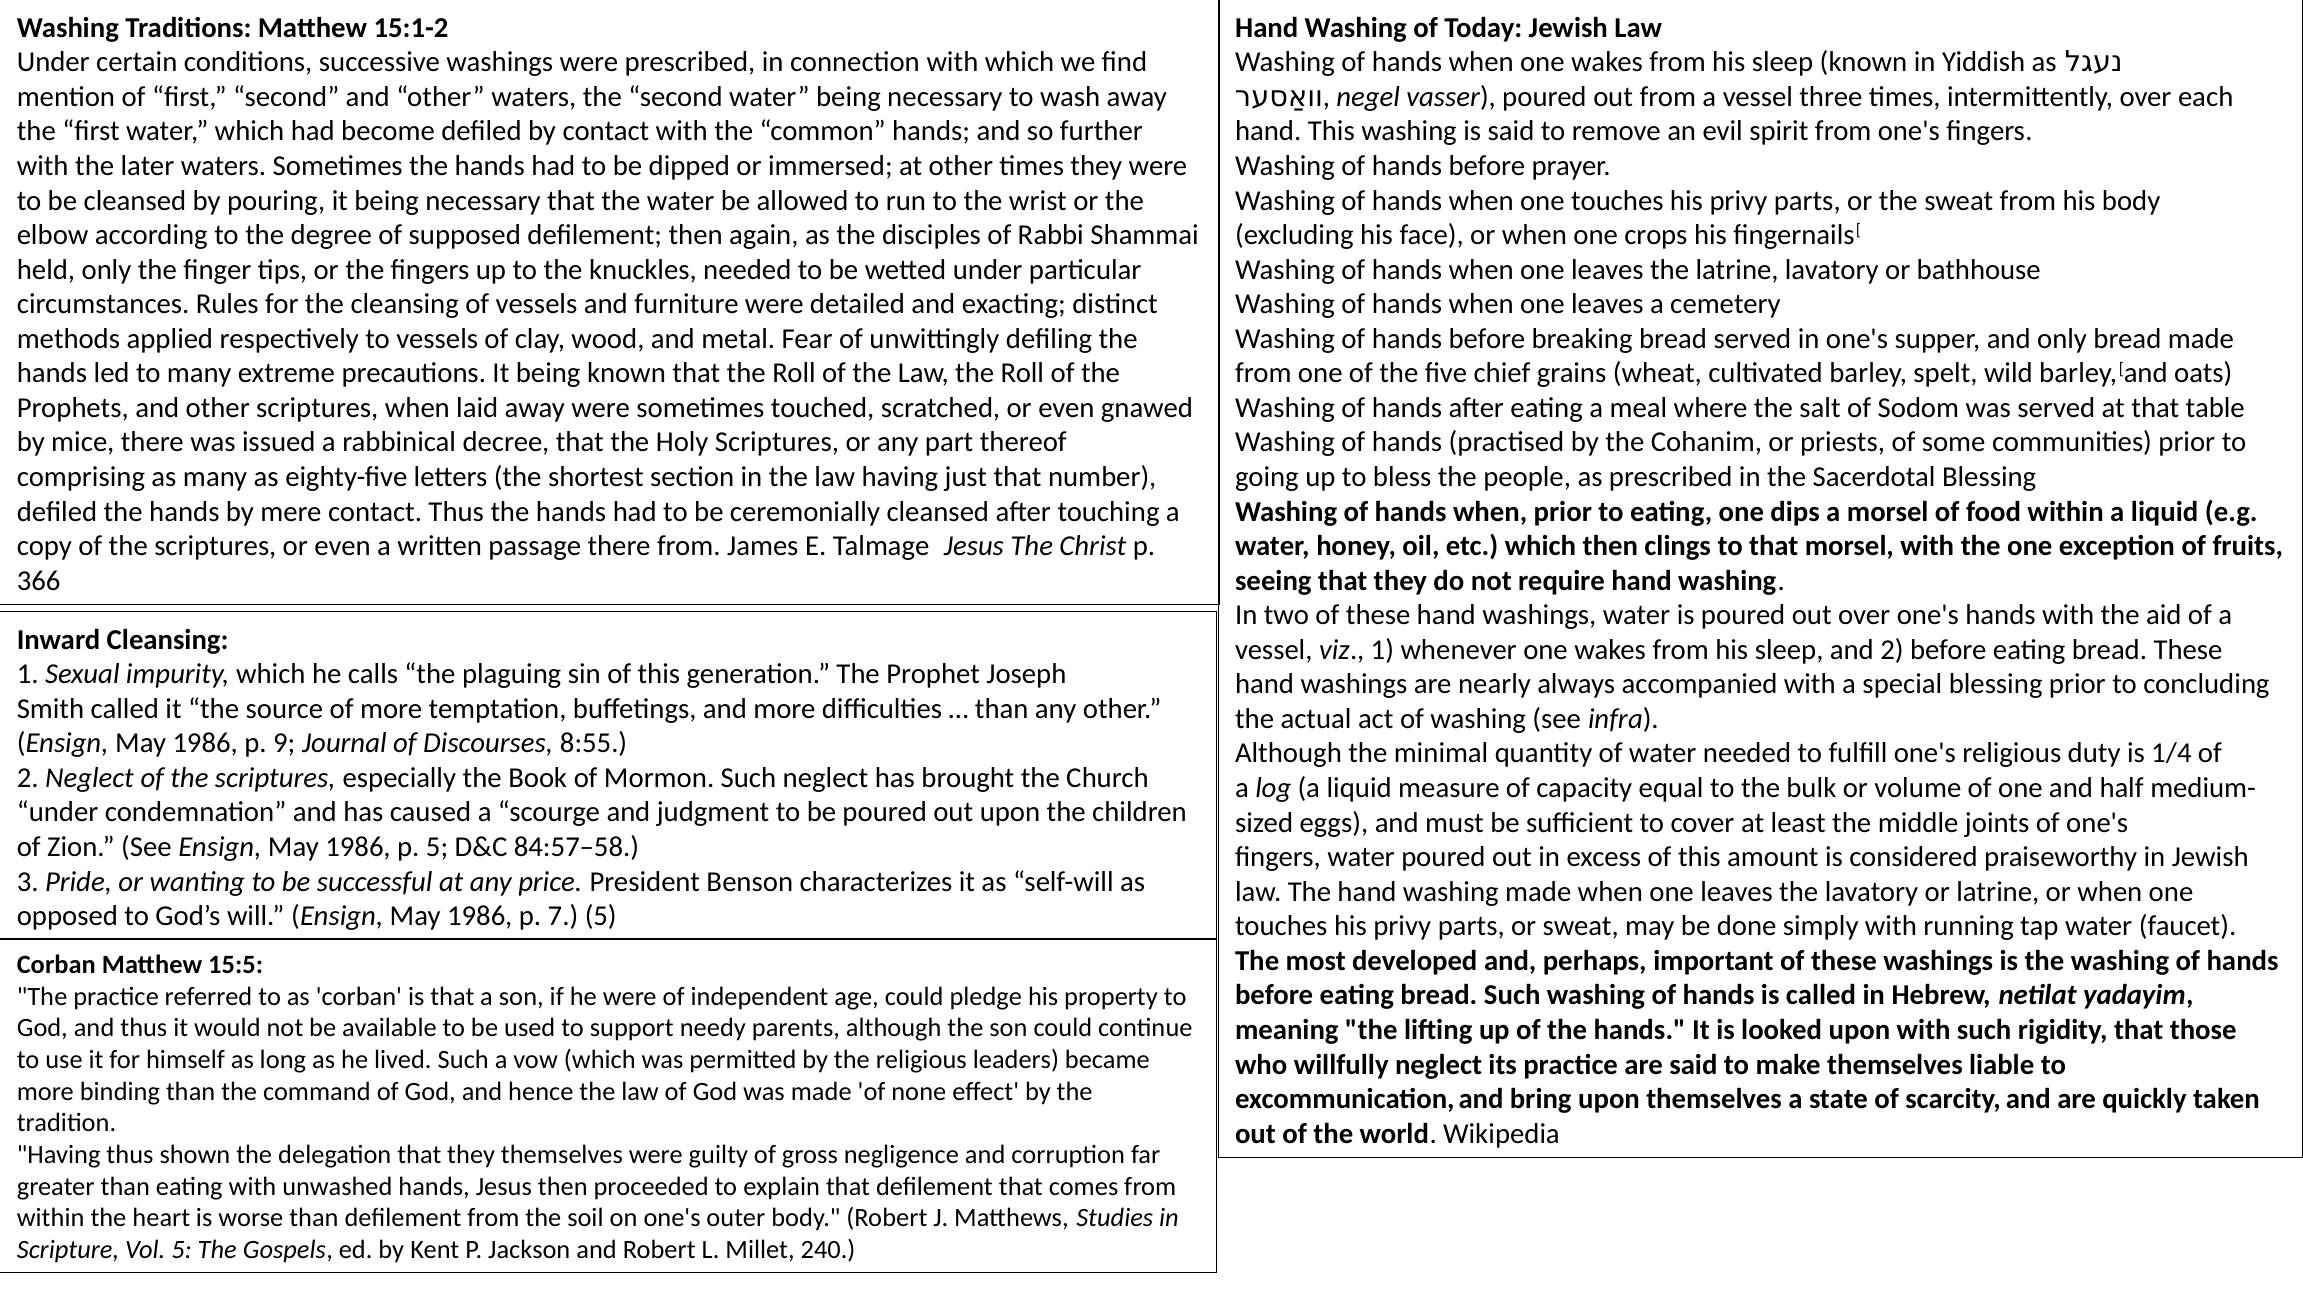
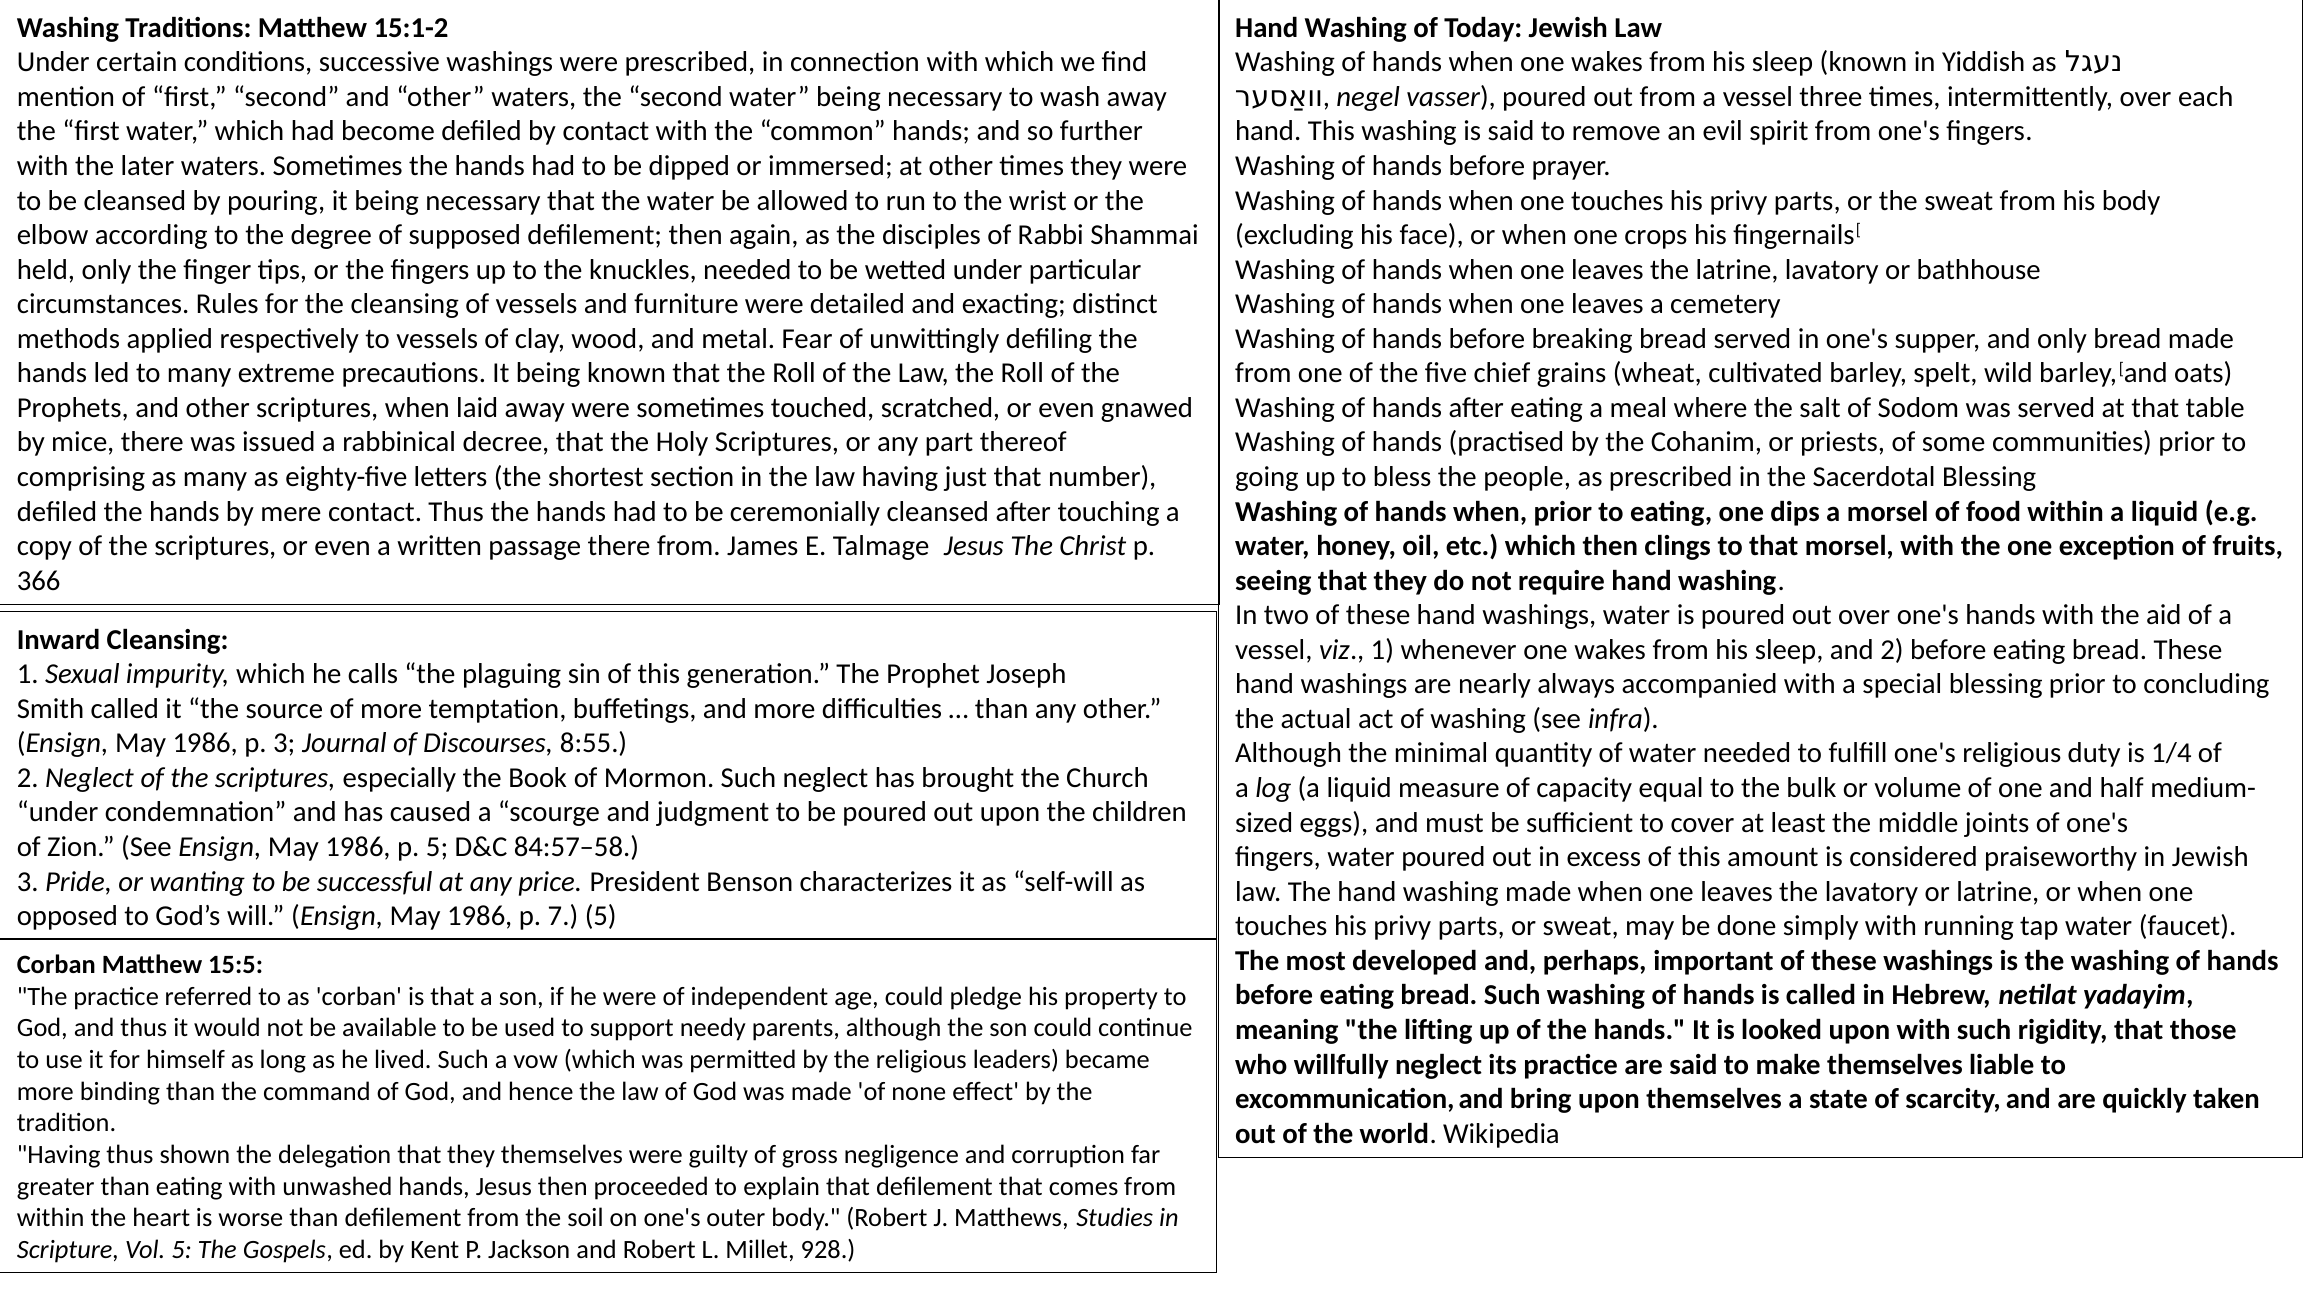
p 9: 9 -> 3 (284, 743)
240: 240 -> 928 (828, 1249)
